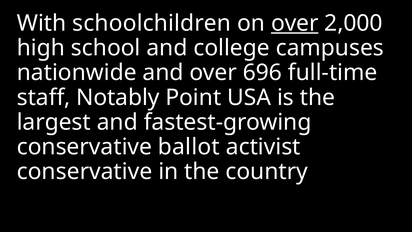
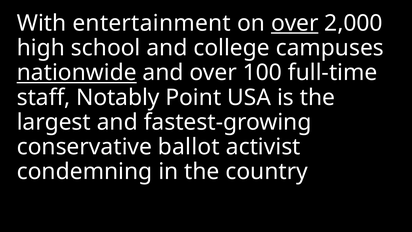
schoolchildren: schoolchildren -> entertainment (152, 23)
nationwide underline: none -> present (77, 73)
696: 696 -> 100 (262, 73)
conservative: conservative -> condemning (85, 172)
